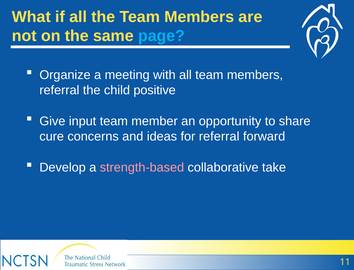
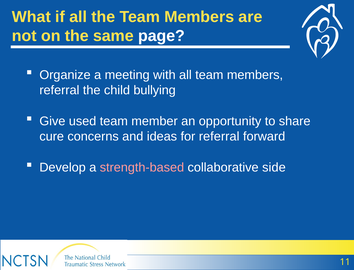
page colour: light blue -> white (162, 36)
positive: positive -> bullying (155, 90)
input: input -> used (83, 121)
take: take -> side (274, 167)
